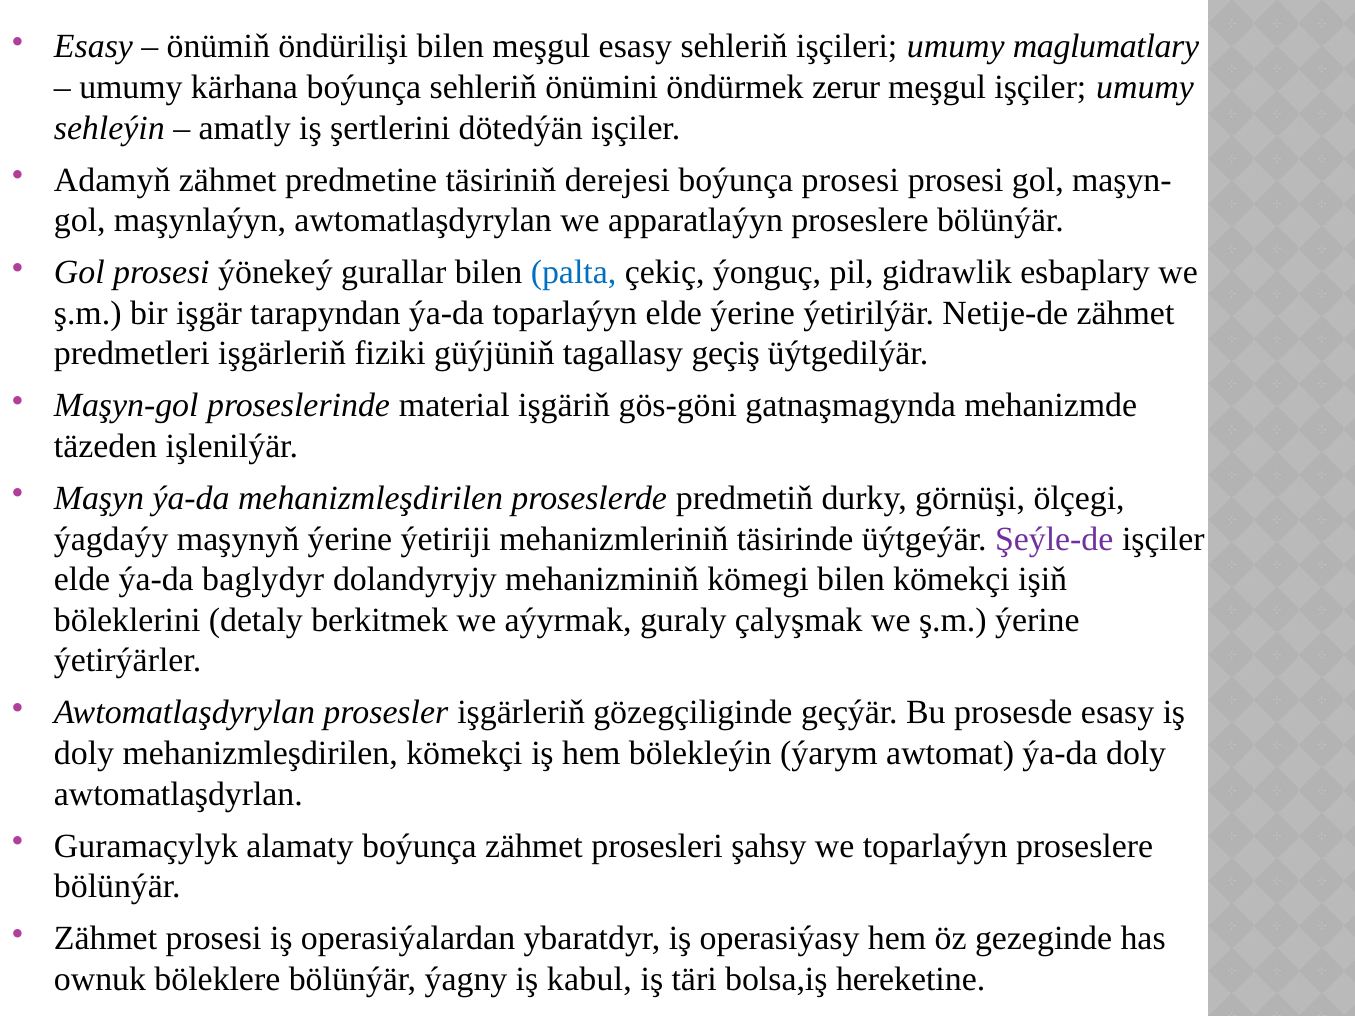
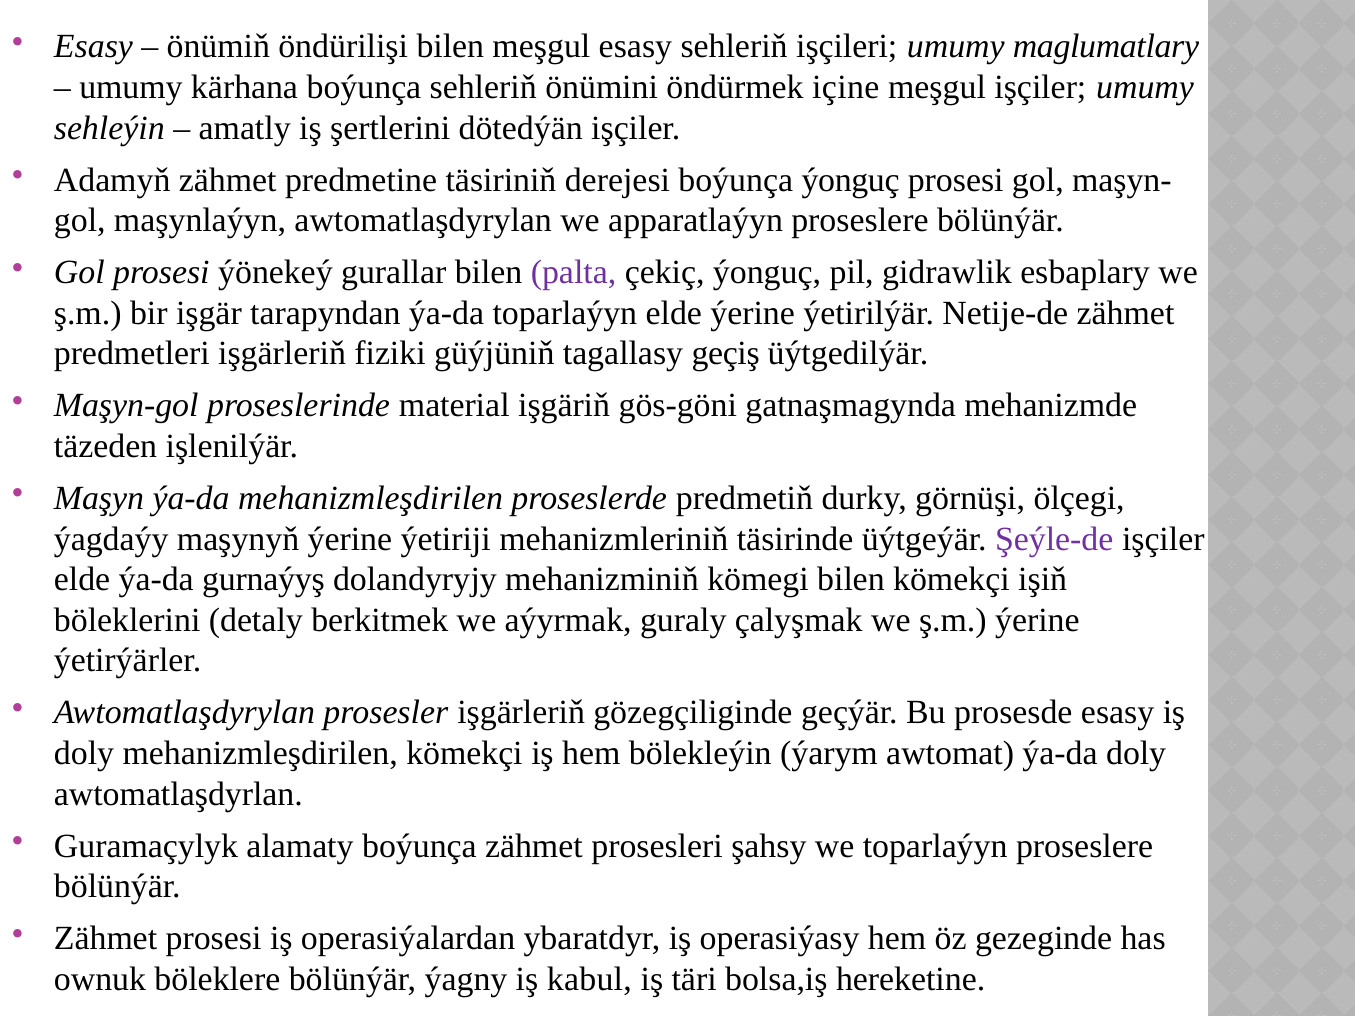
zerur: zerur -> içine (846, 87)
boýunça prosesi: prosesi -> ýonguç (851, 180)
palta colour: blue -> purple (574, 273)
baglydyr: baglydyr -> gurnaýyş (263, 580)
